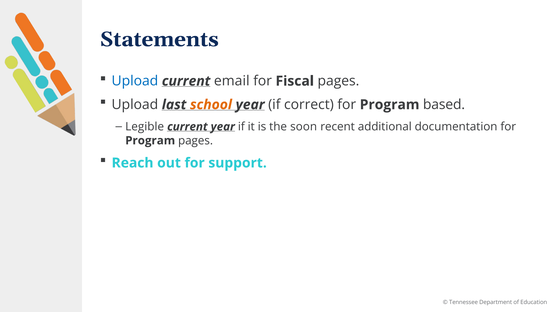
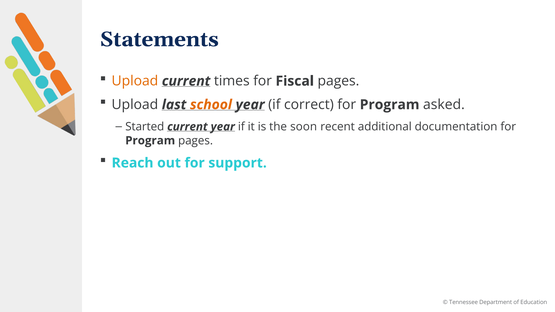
Upload colour: blue -> orange (135, 81)
email: email -> times (232, 81)
based: based -> asked (444, 105)
Legible: Legible -> Started (145, 127)
